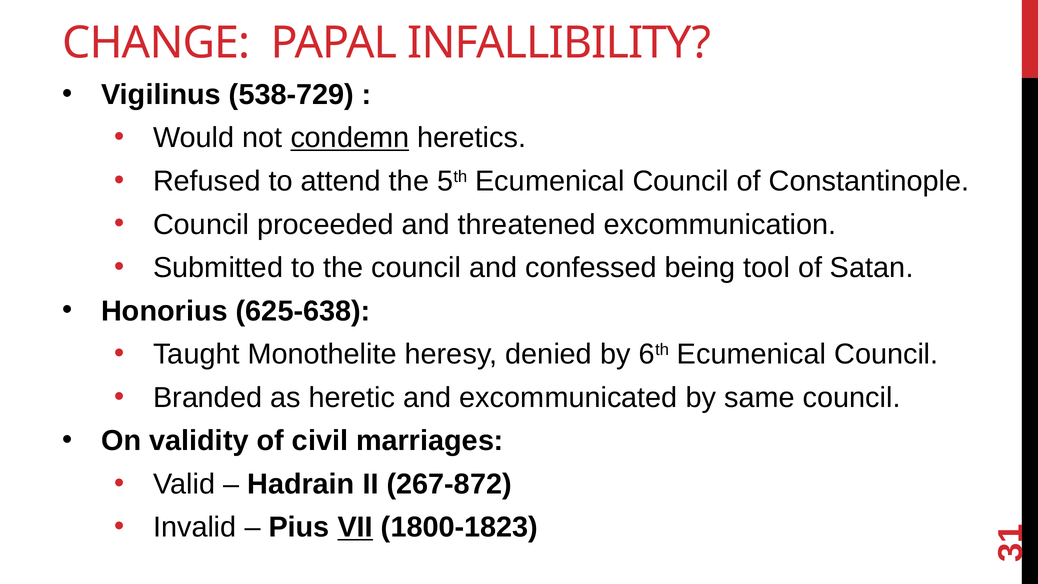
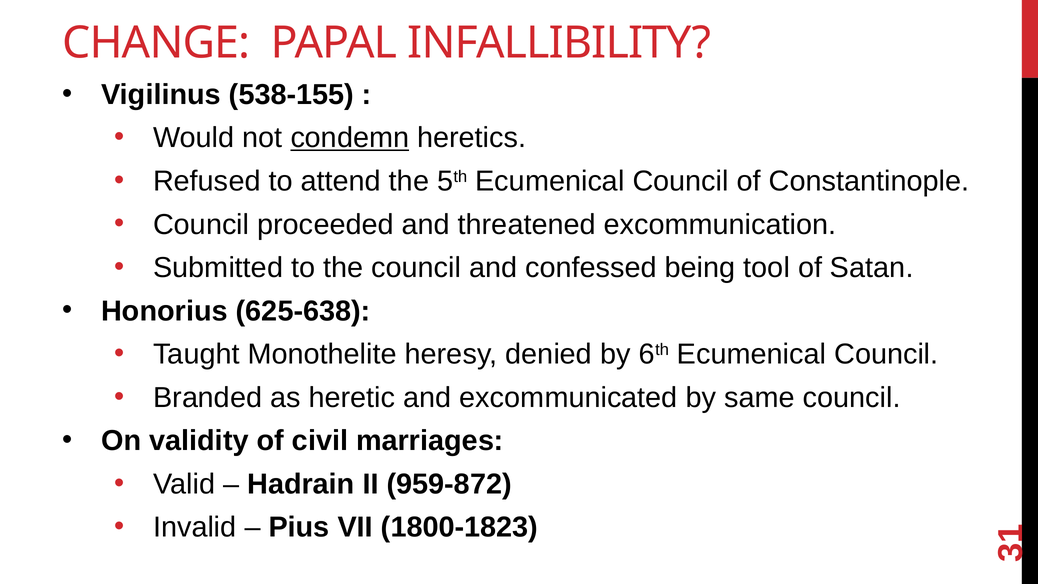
538-729: 538-729 -> 538-155 (291, 95)
267-872: 267-872 -> 959-872 (449, 484)
VII underline: present -> none (355, 527)
